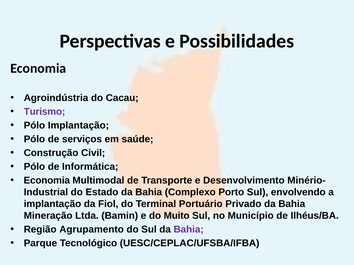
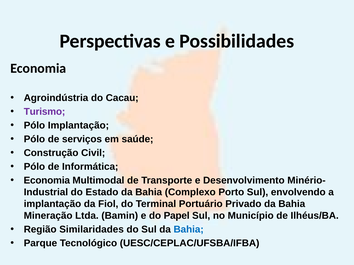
Muito: Muito -> Papel (177, 216)
Agrupamento: Agrupamento -> Similaridades (92, 230)
Bahia colour: purple -> blue (189, 230)
